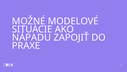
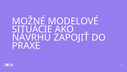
NÁPADU: NÁPADU -> NÁVRHU (31, 37)
